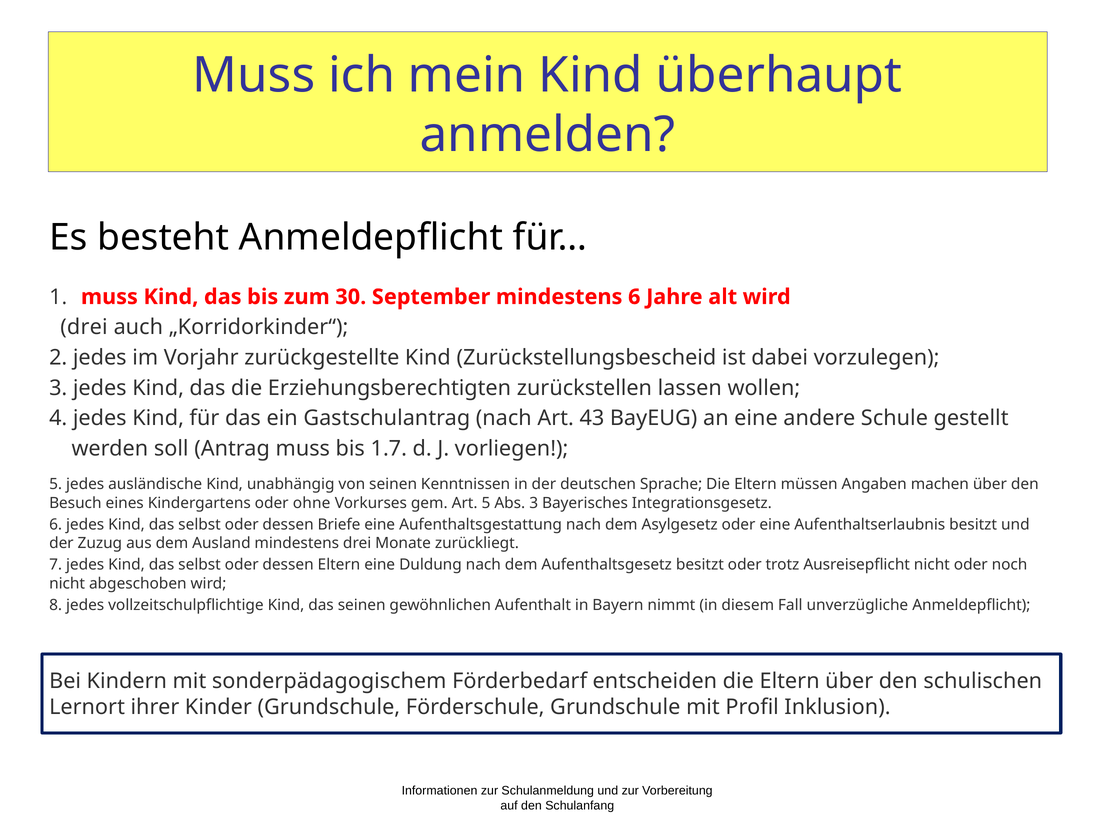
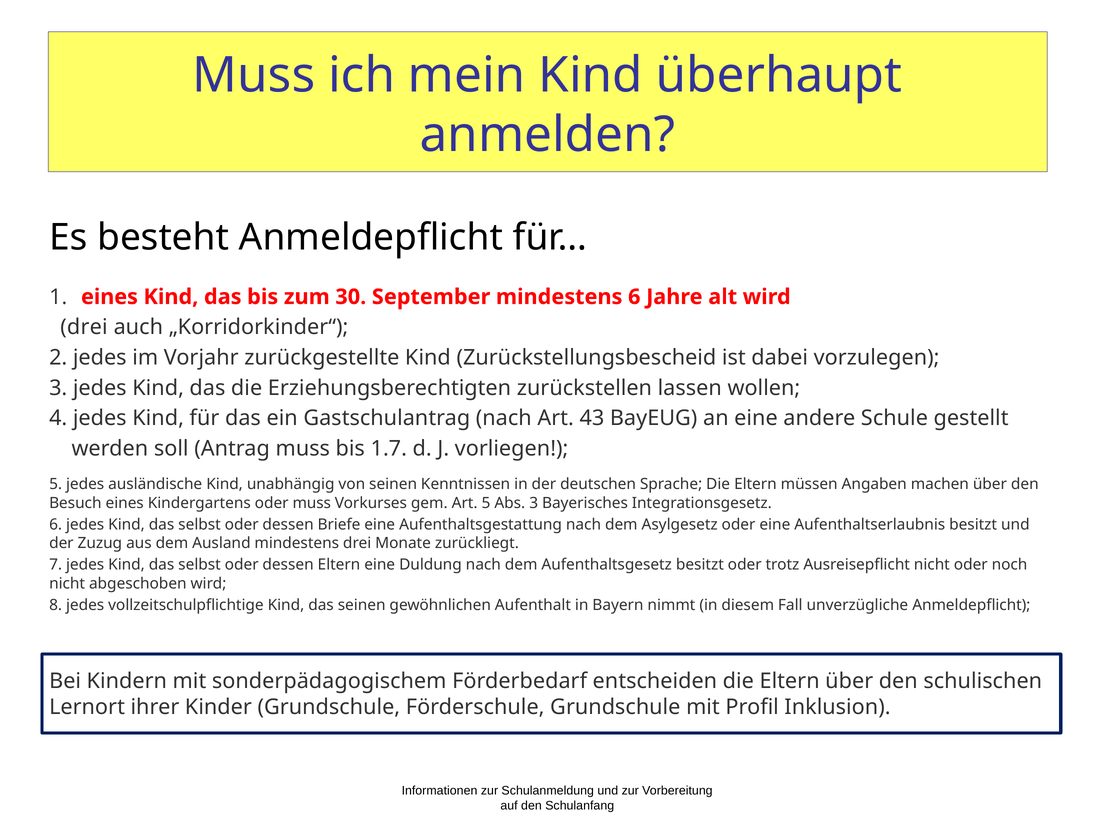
muss: muss -> eines (109, 297)
oder ohne: ohne -> muss (312, 503)
